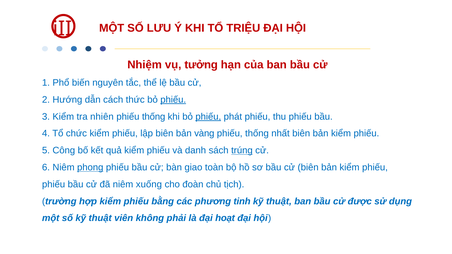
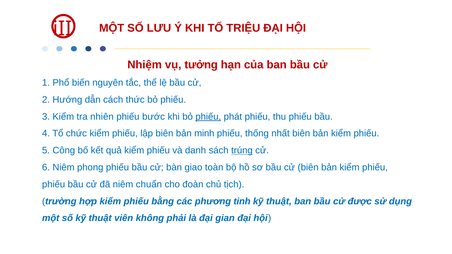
phiếu underline: present -> none (173, 100)
thống: thống -> bước (154, 117)
vàng: vàng -> minh (204, 134)
phong underline: present -> none (90, 168)
xuống: xuống -> chuẩn (149, 185)
hoạt: hoạt -> gian (225, 218)
